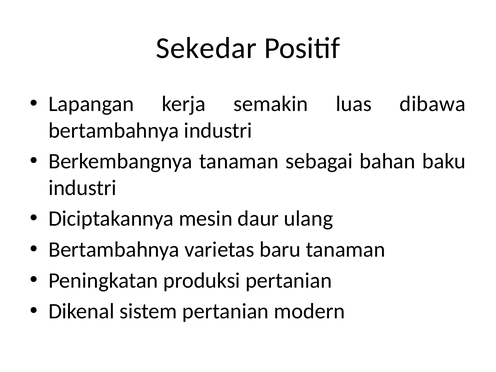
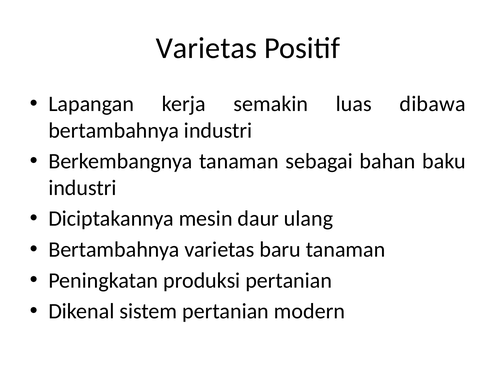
Sekedar: Sekedar -> Varietas (206, 48)
